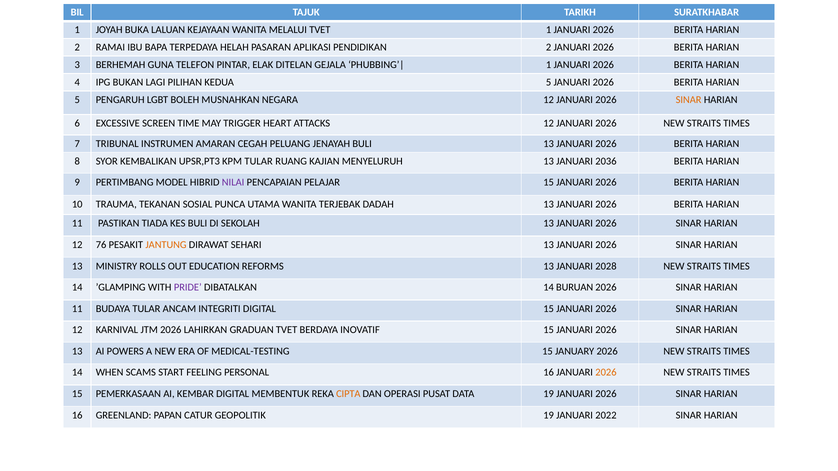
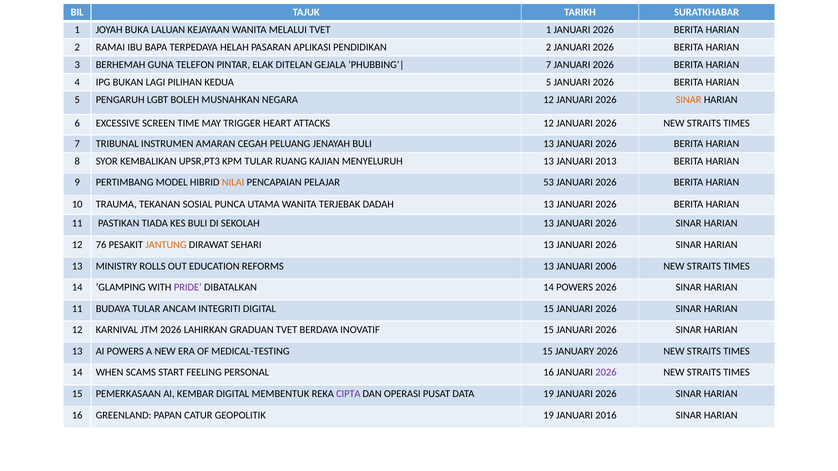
1: 1 -> 7 (549, 65)
2036: 2036 -> 2013 (606, 161)
NILAI colour: purple -> orange (233, 182)
PELAJAR 15: 15 -> 53 (549, 182)
2028: 2028 -> 2006 (606, 266)
14 BURUAN: BURUAN -> POWERS (575, 288)
2026 colour: orange -> purple (606, 373)
CIPTA colour: orange -> purple (348, 394)
2022: 2022 -> 2016 (606, 415)
